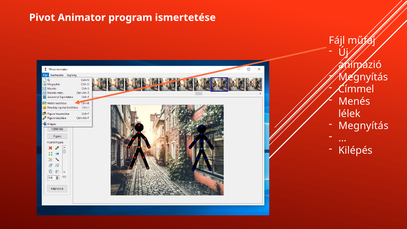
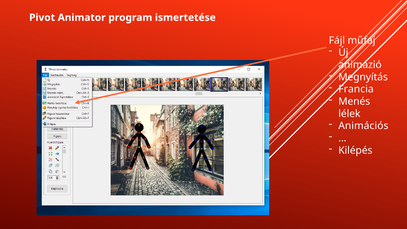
Címmel: Címmel -> Francia (356, 89)
Megnyítás: Megnyítás -> Animációs (363, 126)
